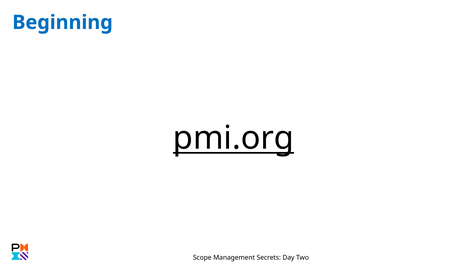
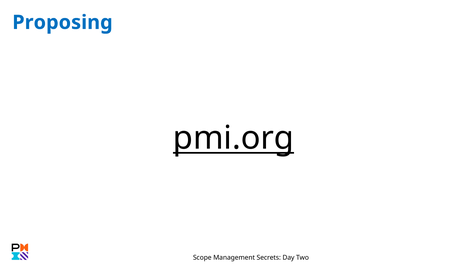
Beginning: Beginning -> Proposing (62, 22)
